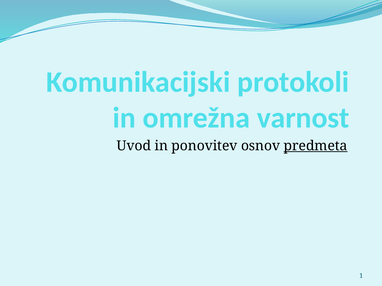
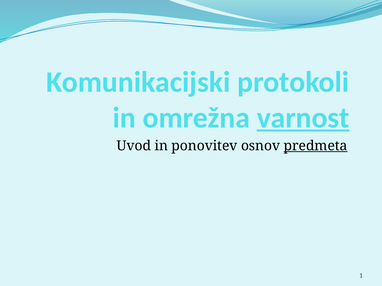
varnost underline: none -> present (303, 118)
